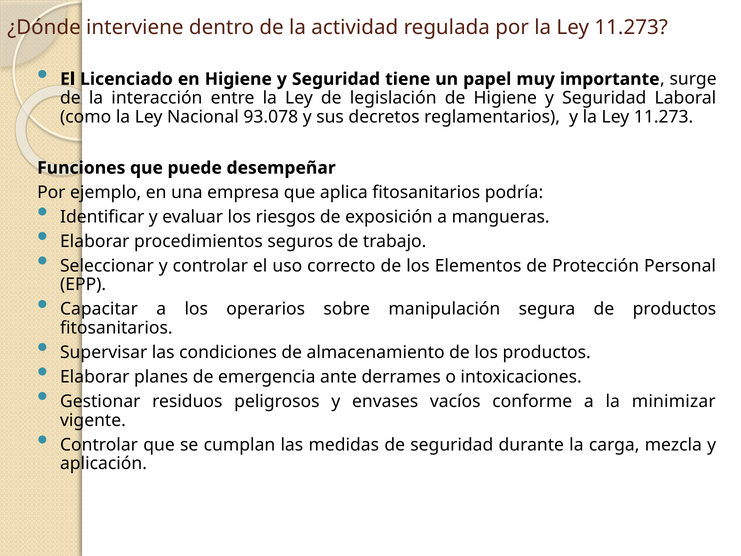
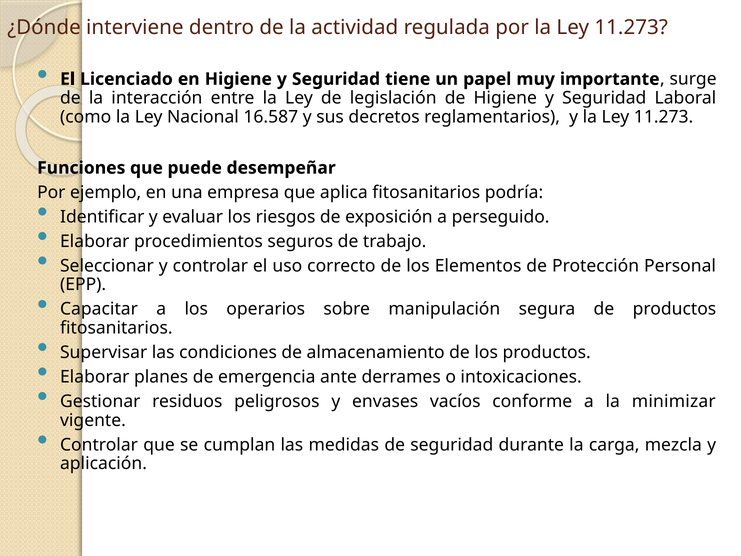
93.078: 93.078 -> 16.587 (271, 117)
mangueras: mangueras -> perseguido (501, 217)
